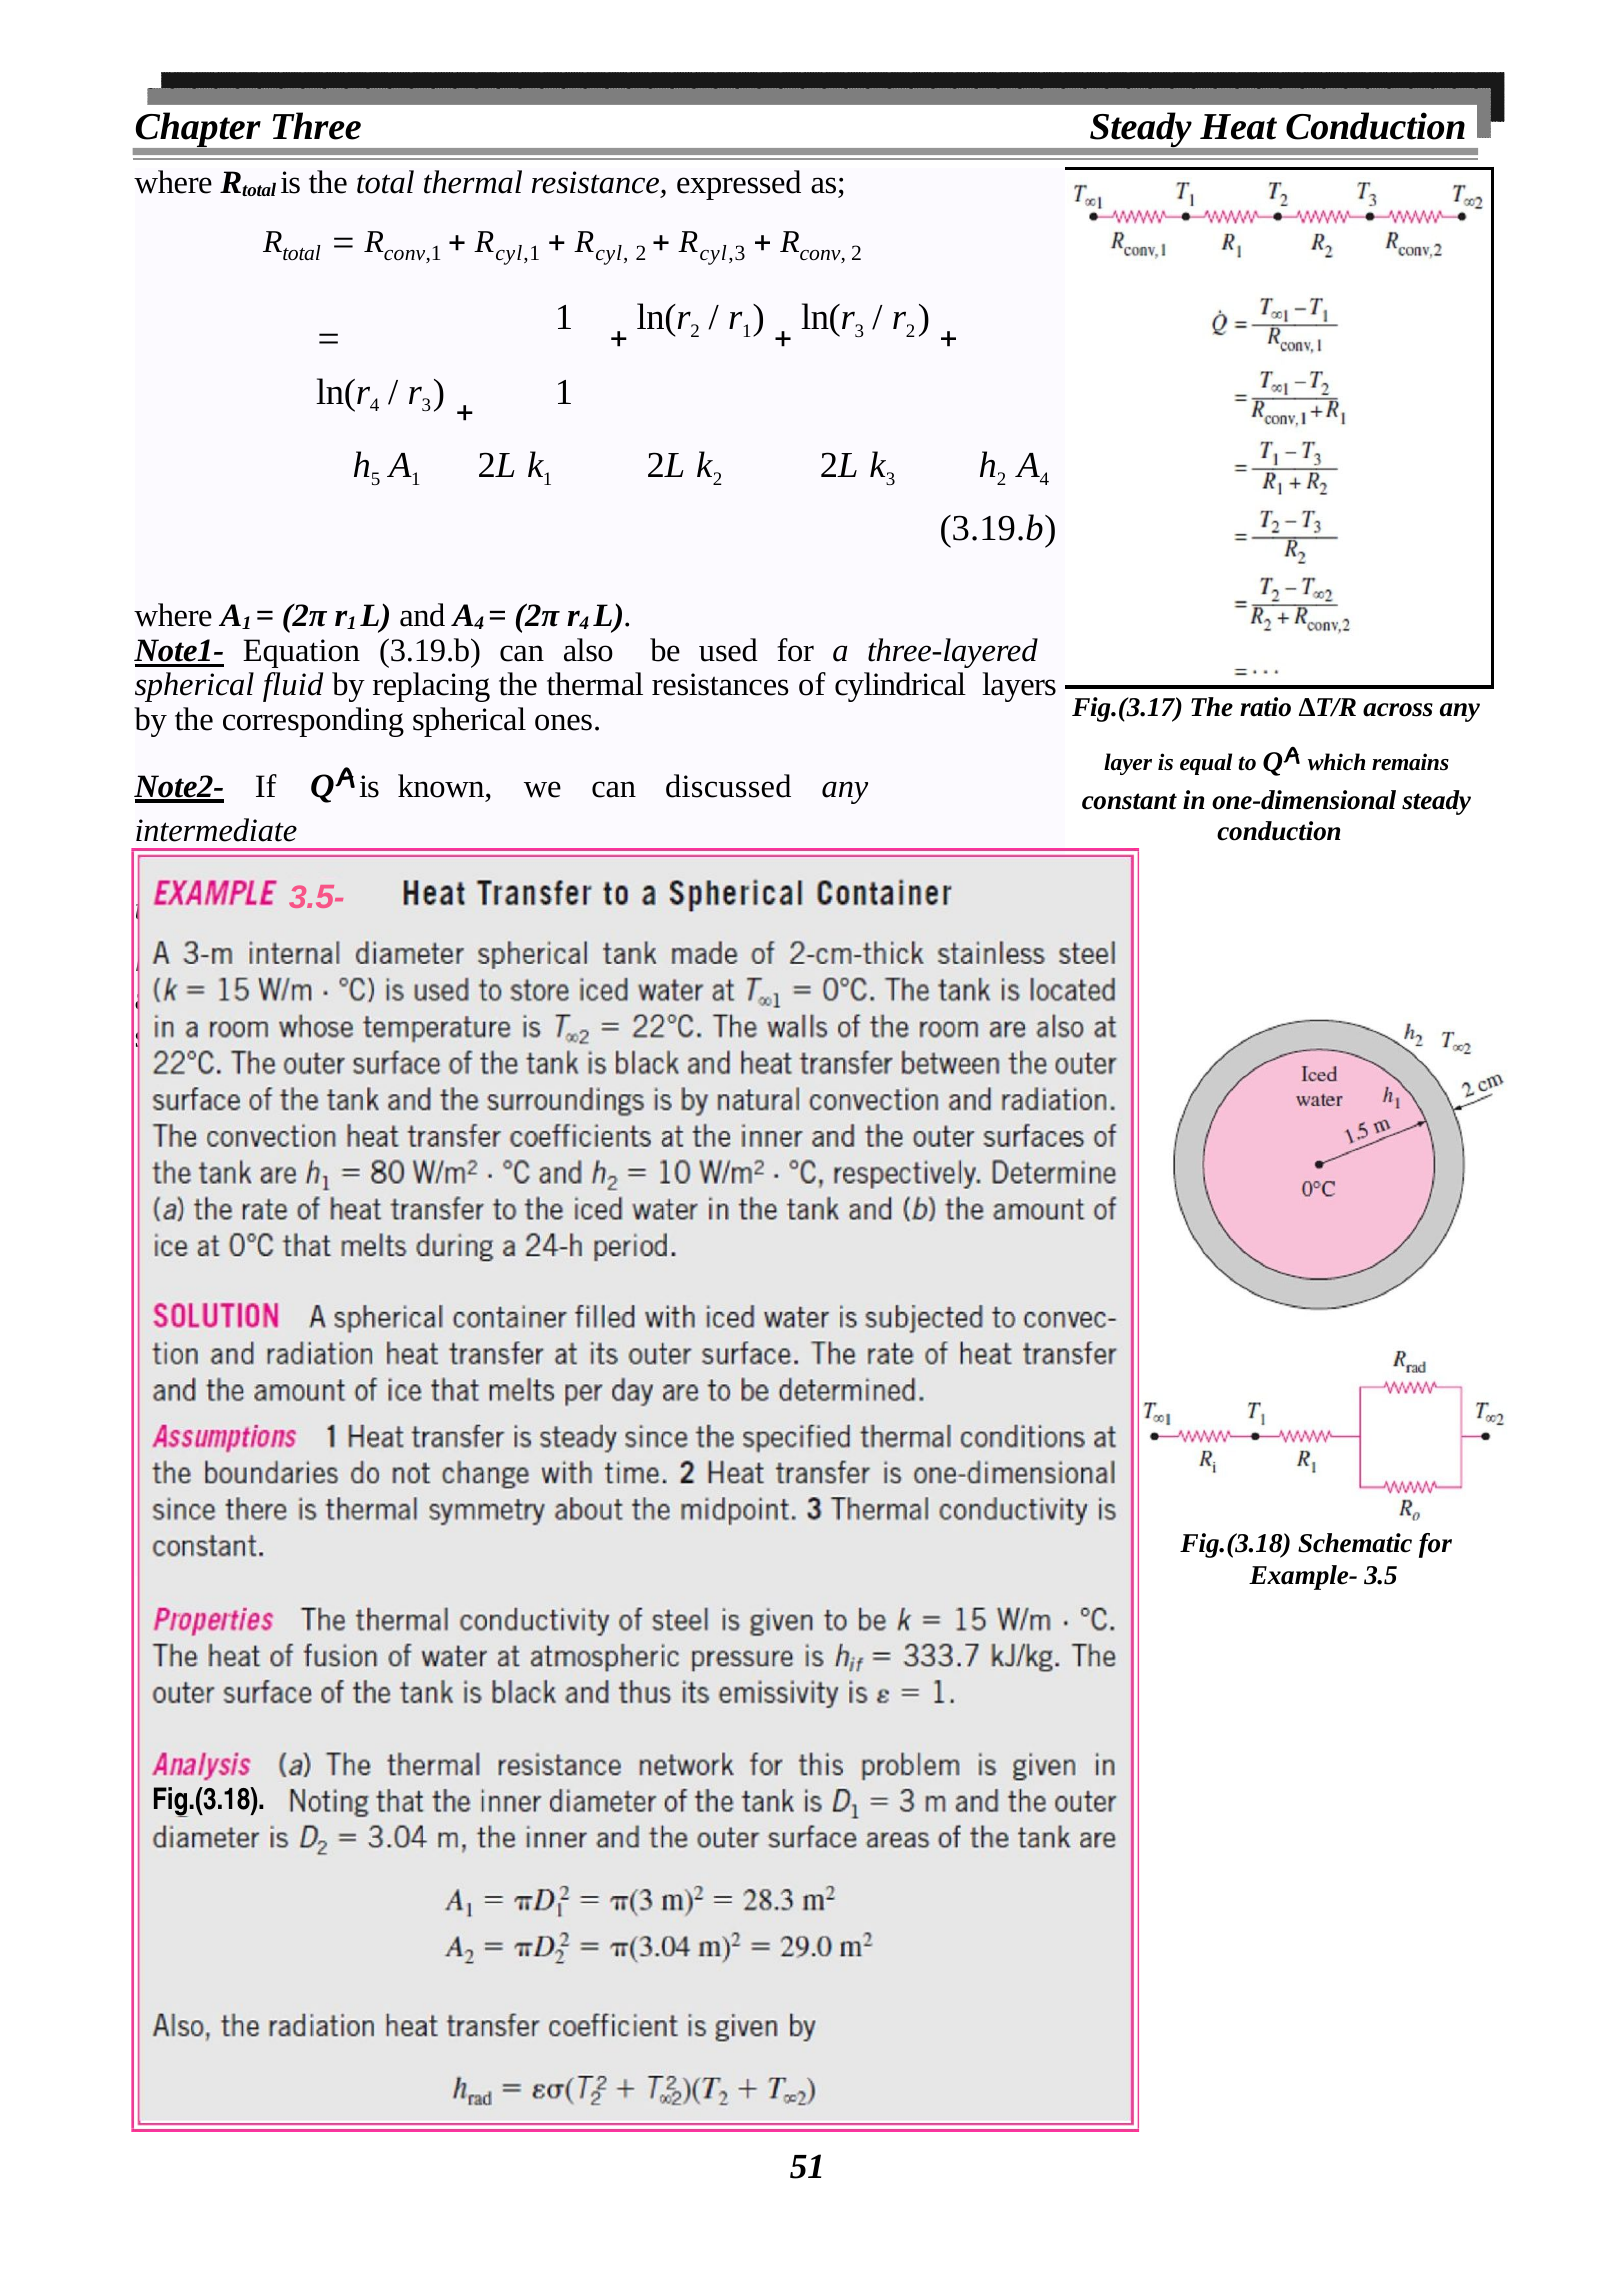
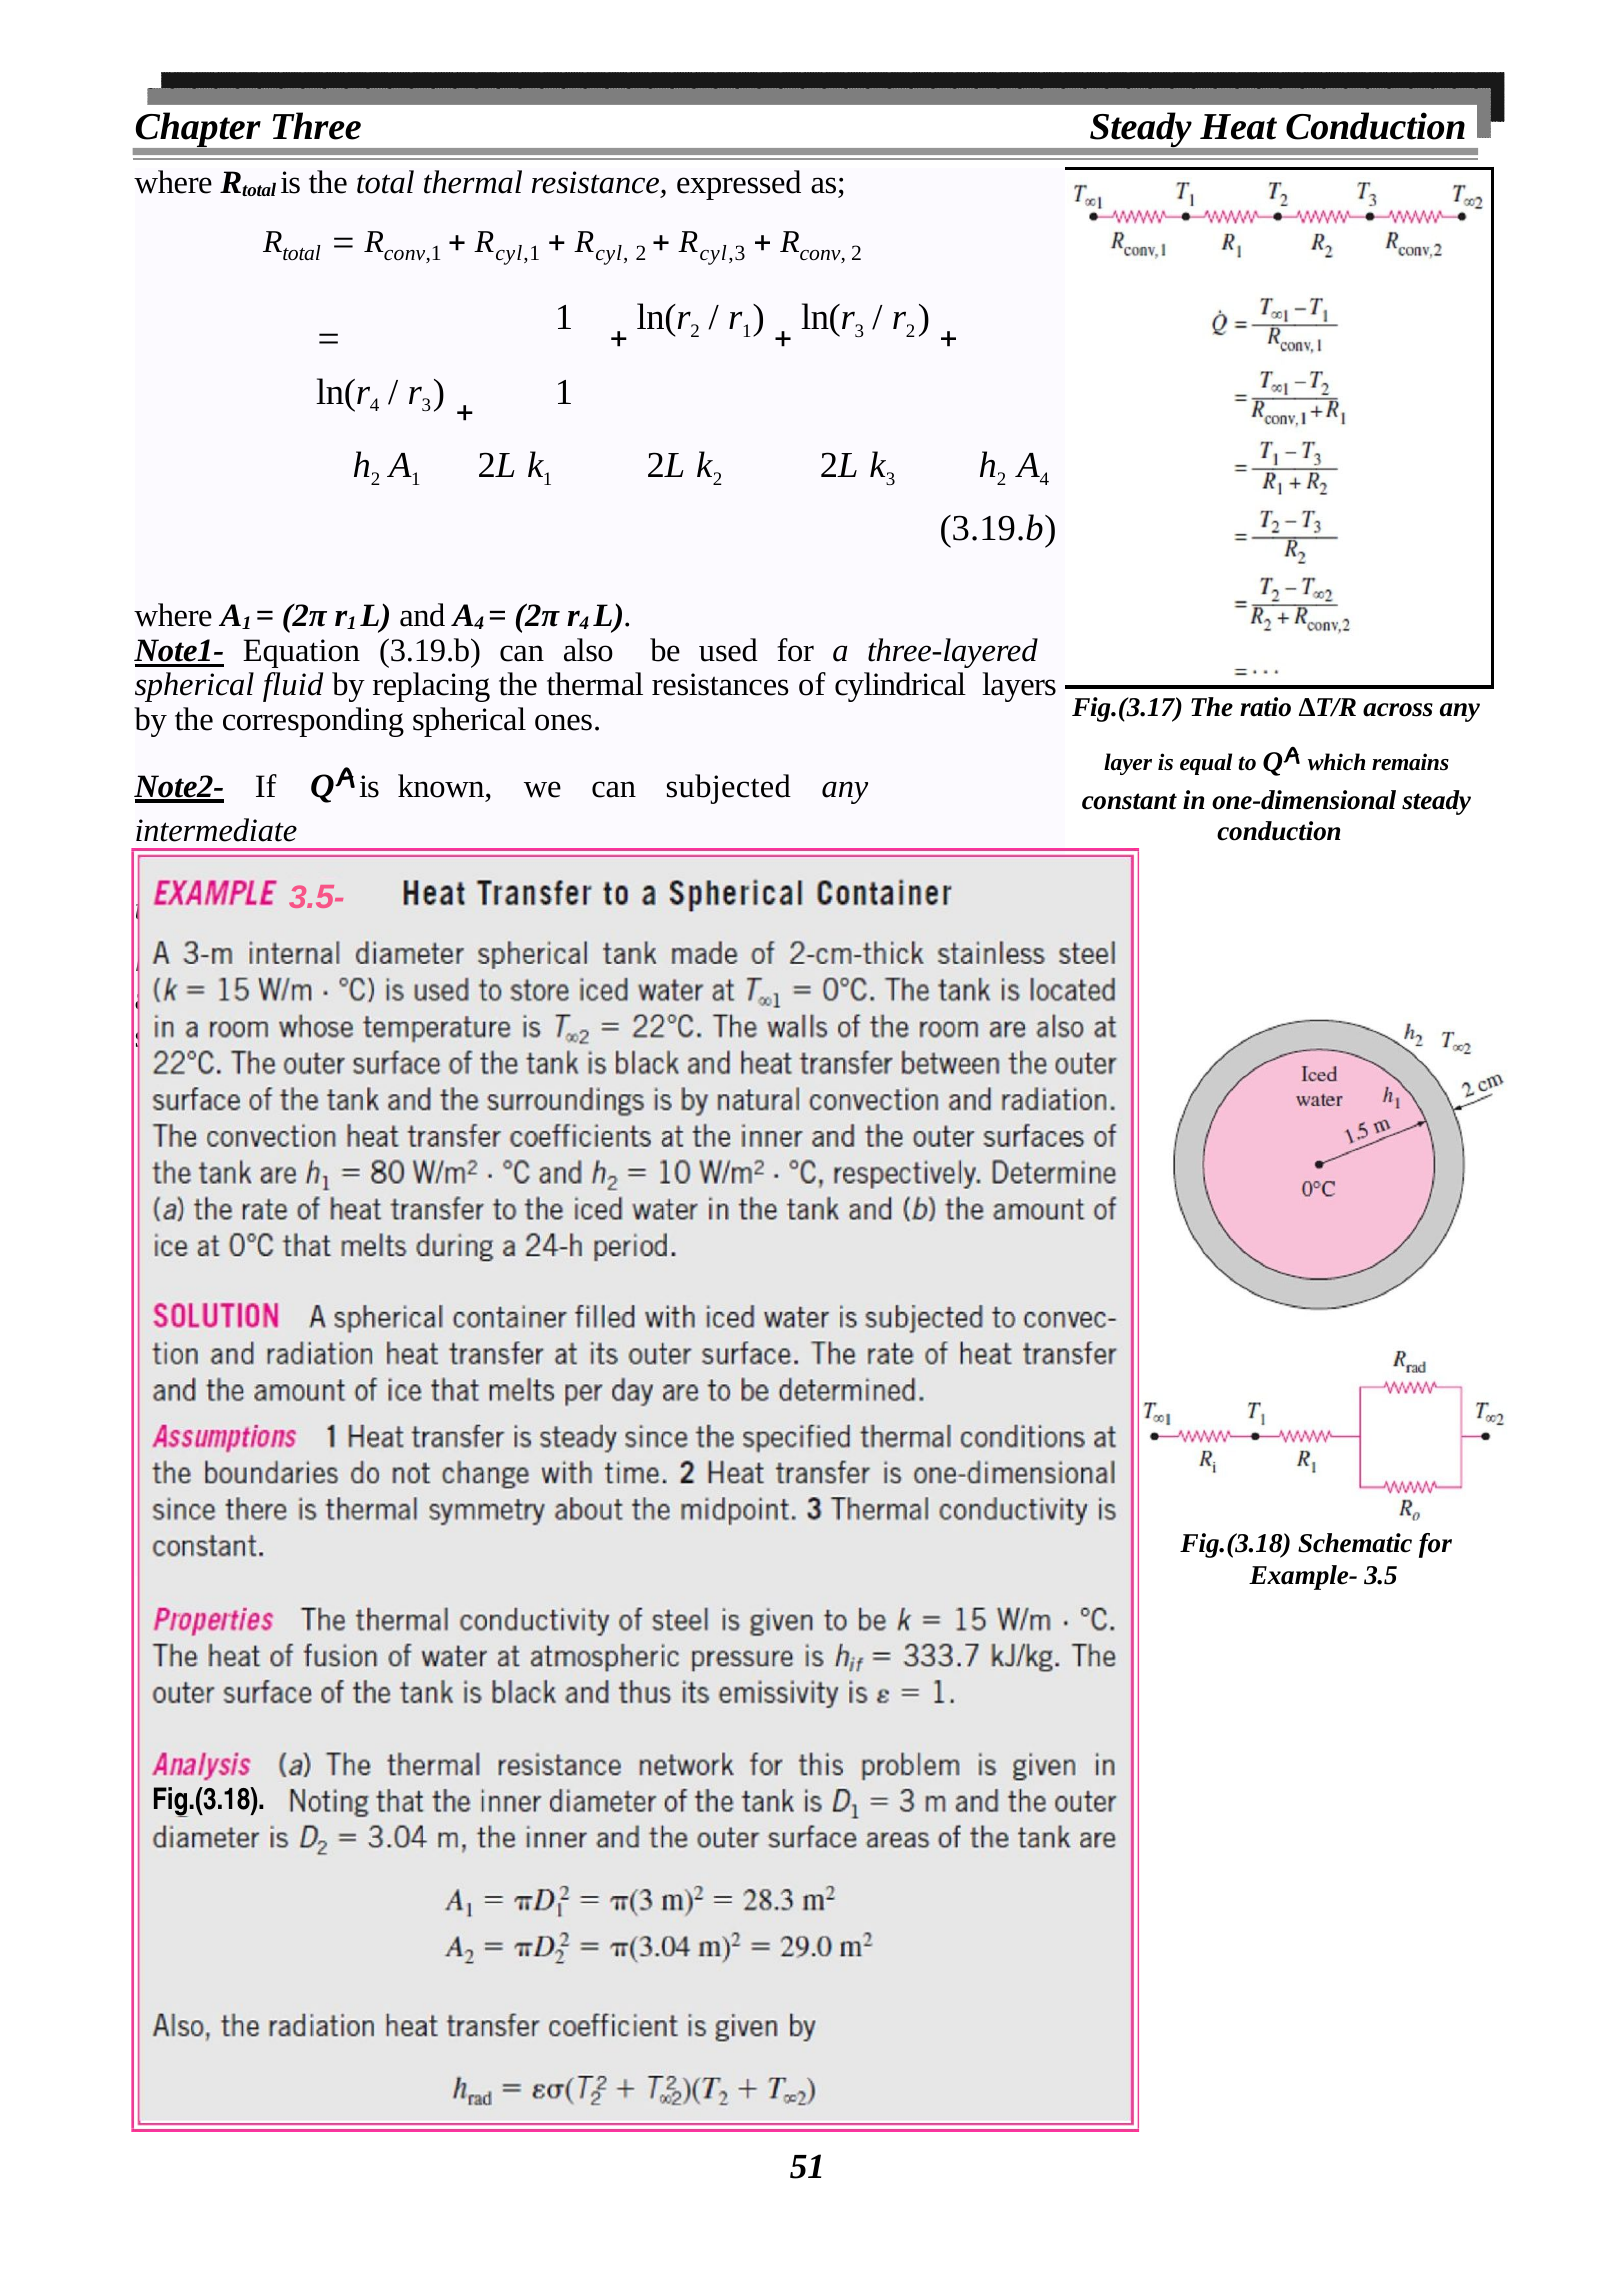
5: 5 -> 2 (376, 479)
discussed: discussed -> subjected (728, 787)
